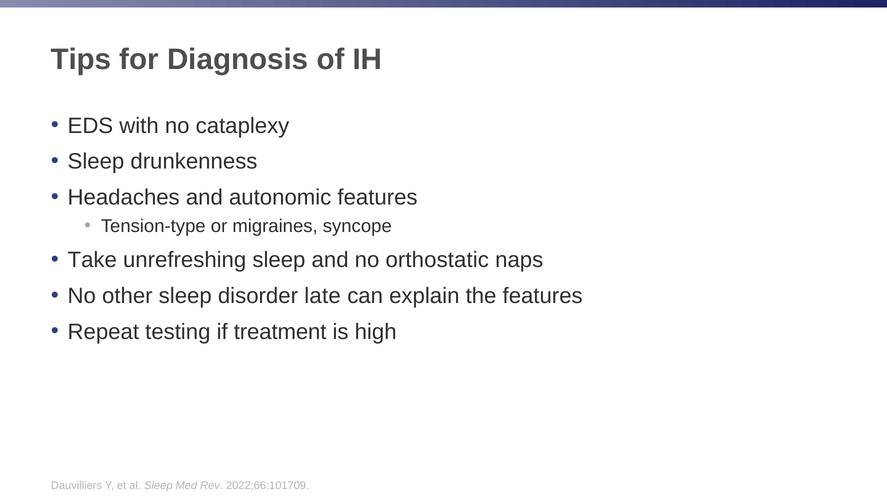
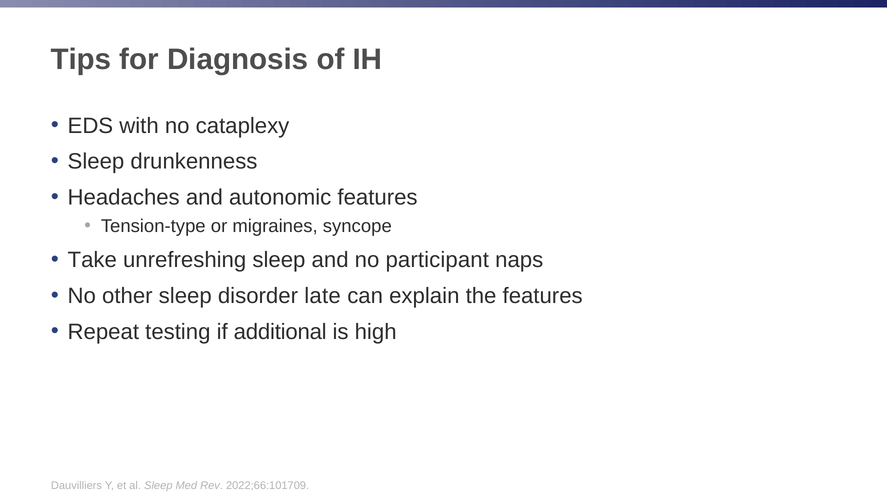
orthostatic: orthostatic -> participant (437, 260)
treatment: treatment -> additional (280, 332)
